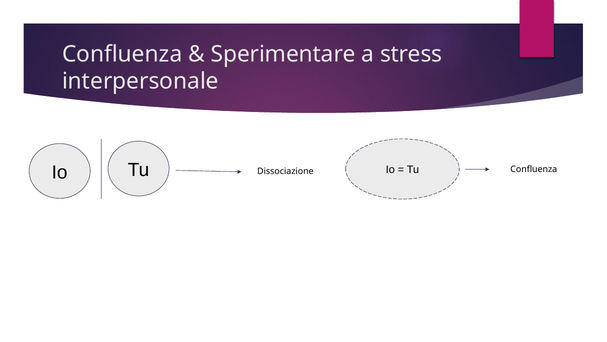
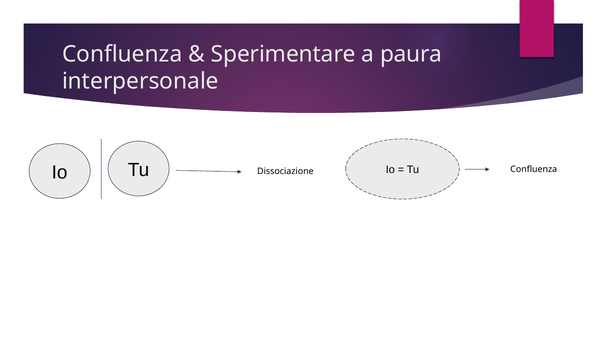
stress: stress -> paura (411, 54)
